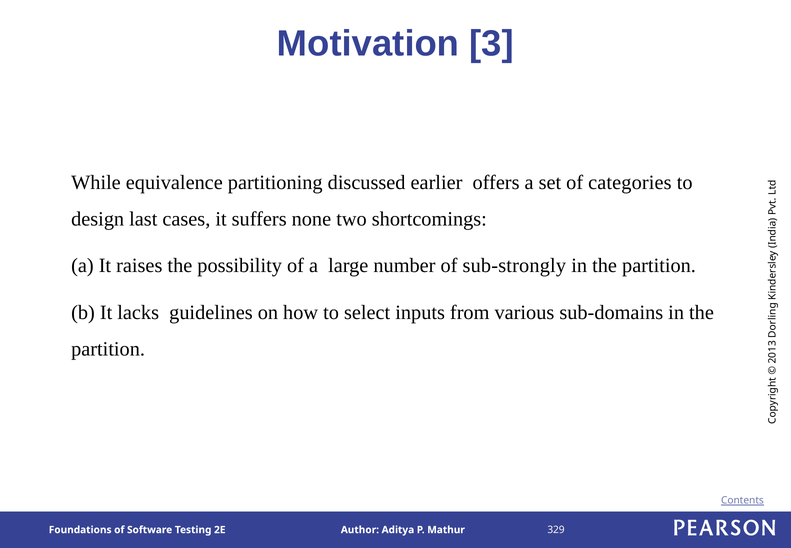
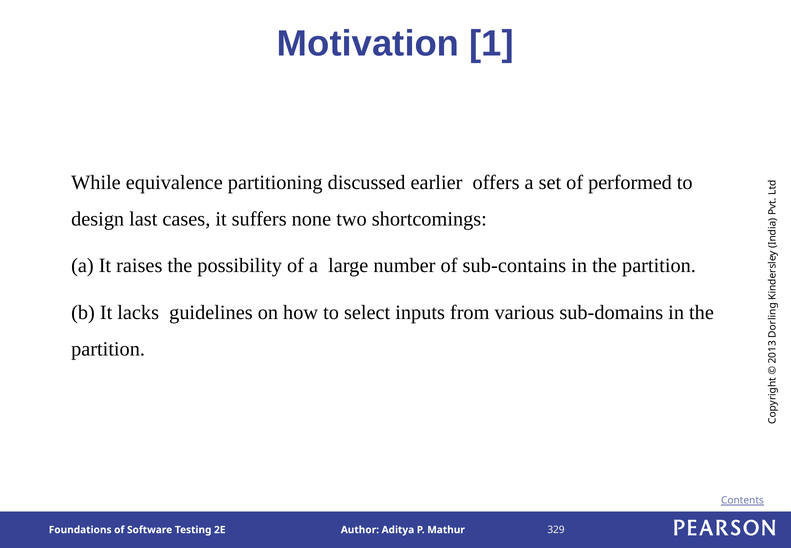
Motivation 3: 3 -> 1 (492, 44)
categories: categories -> performed (630, 182)
sub-strongly: sub-strongly -> sub-contains (514, 266)
